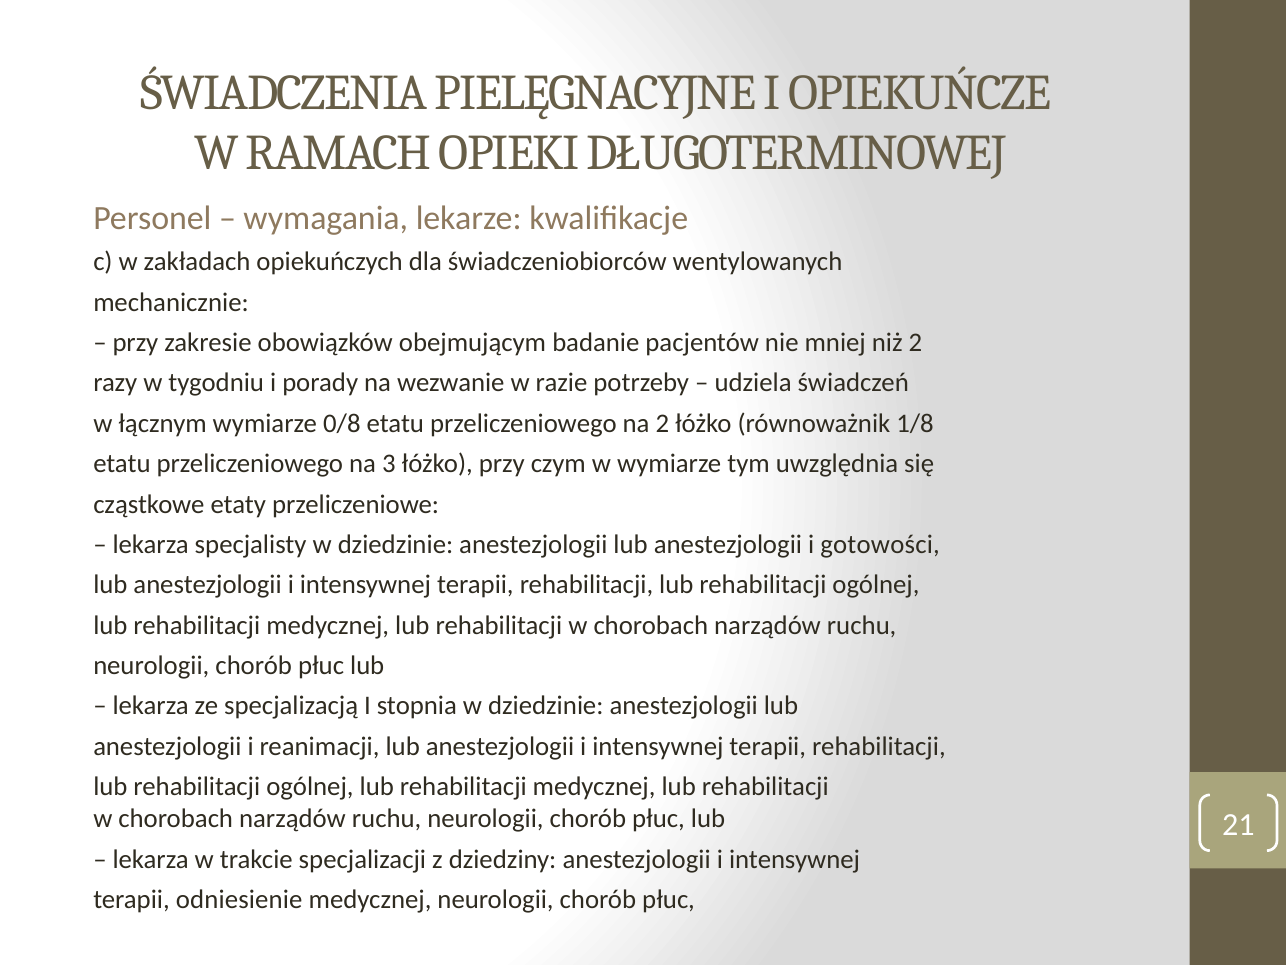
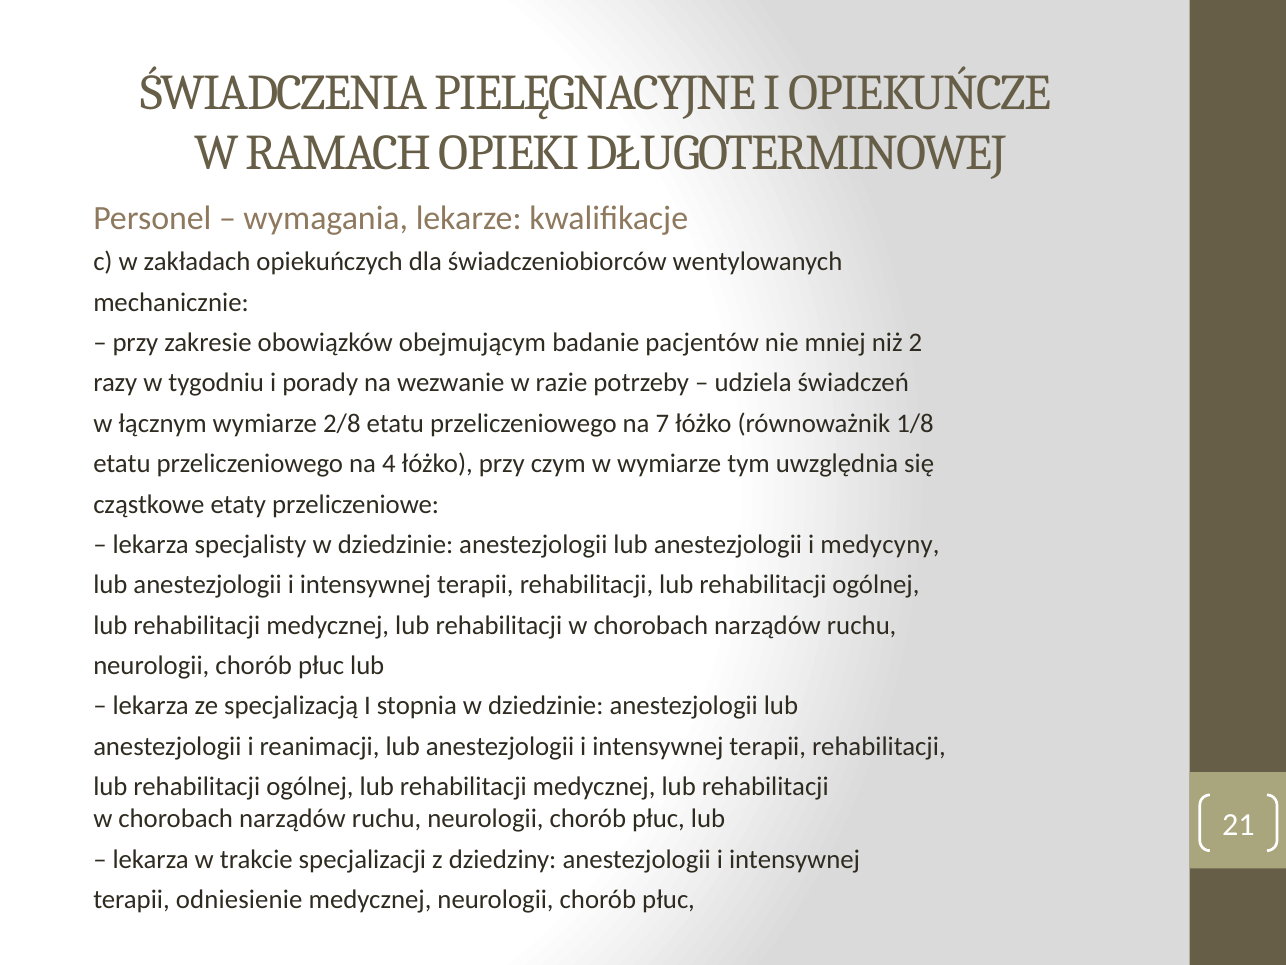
0/8: 0/8 -> 2/8 (342, 423)
na 2: 2 -> 7 (662, 423)
3: 3 -> 4 (389, 464)
gotowości: gotowości -> medycyny (880, 544)
